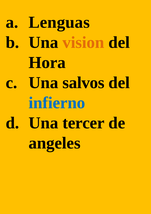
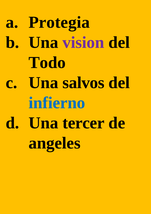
Lenguas: Lenguas -> Protegia (59, 22)
vision colour: orange -> purple (83, 42)
Hora: Hora -> Todo (47, 62)
